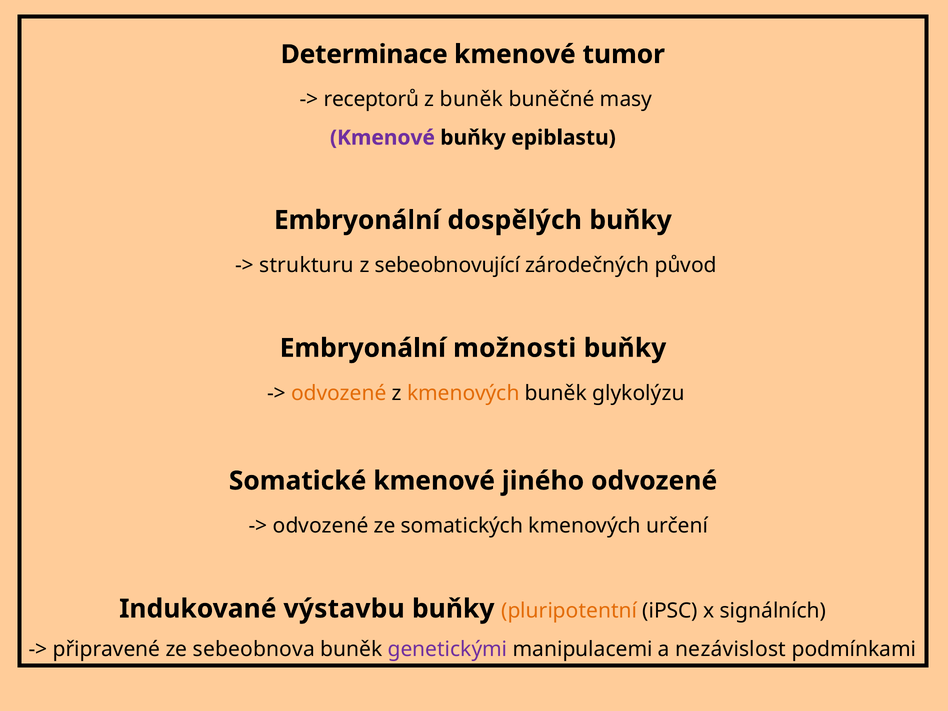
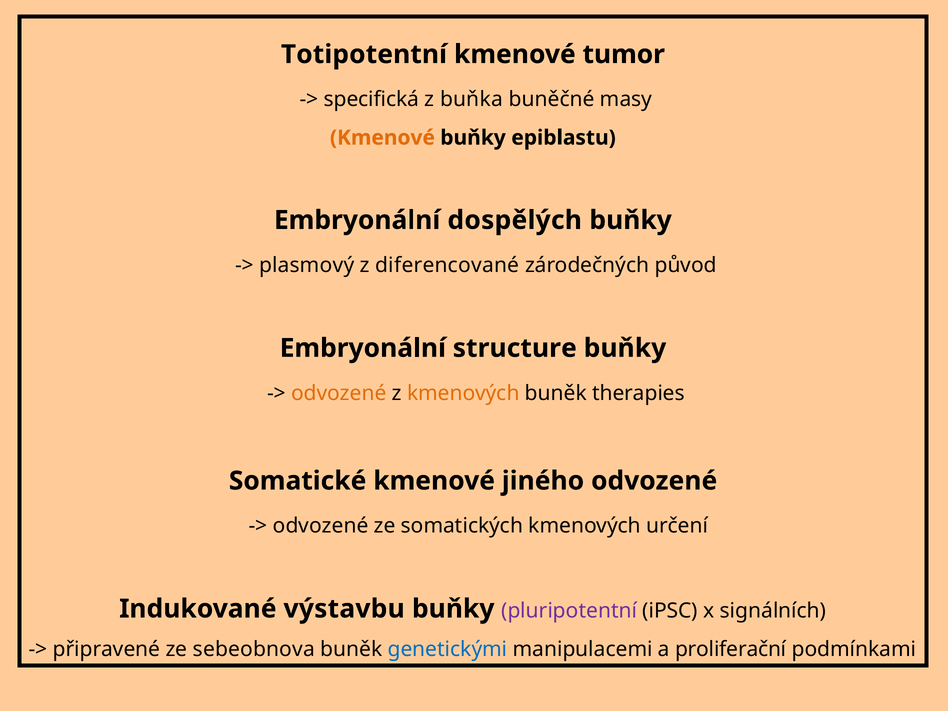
Determinace: Determinace -> Totipotentní (364, 54)
receptorů: receptorů -> specifická (371, 99)
z buněk: buněk -> buňka (471, 99)
Kmenové colour: purple -> orange (382, 138)
strukturu: strukturu -> plasmový (307, 265)
sebeobnovující: sebeobnovující -> diferencované (447, 265)
možnosti: možnosti -> structure (515, 348)
glykolýzu: glykolýzu -> therapies (638, 393)
pluripotentní colour: orange -> purple (569, 611)
genetickými colour: purple -> blue (448, 649)
nezávislost: nezávislost -> proliferační (731, 649)
